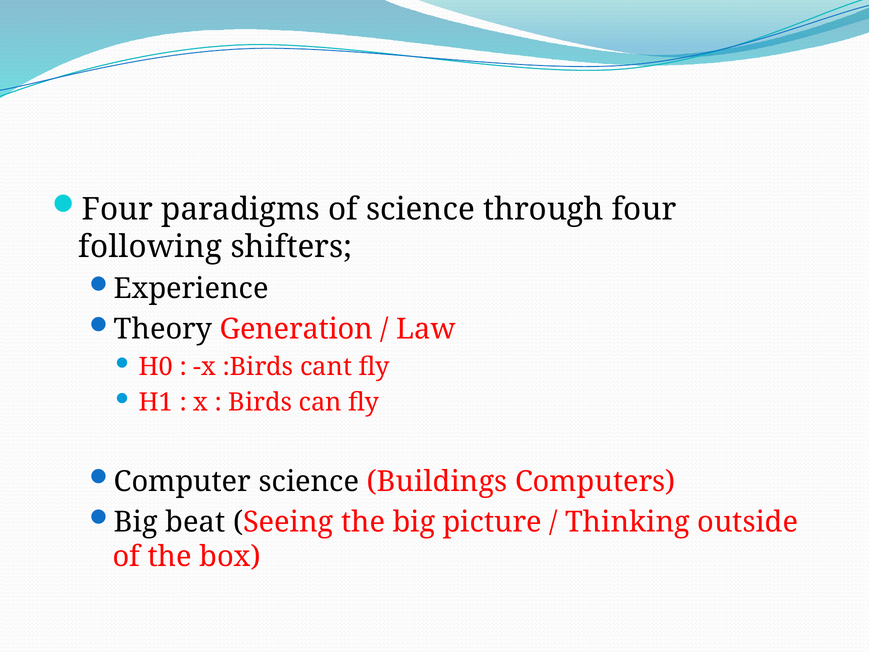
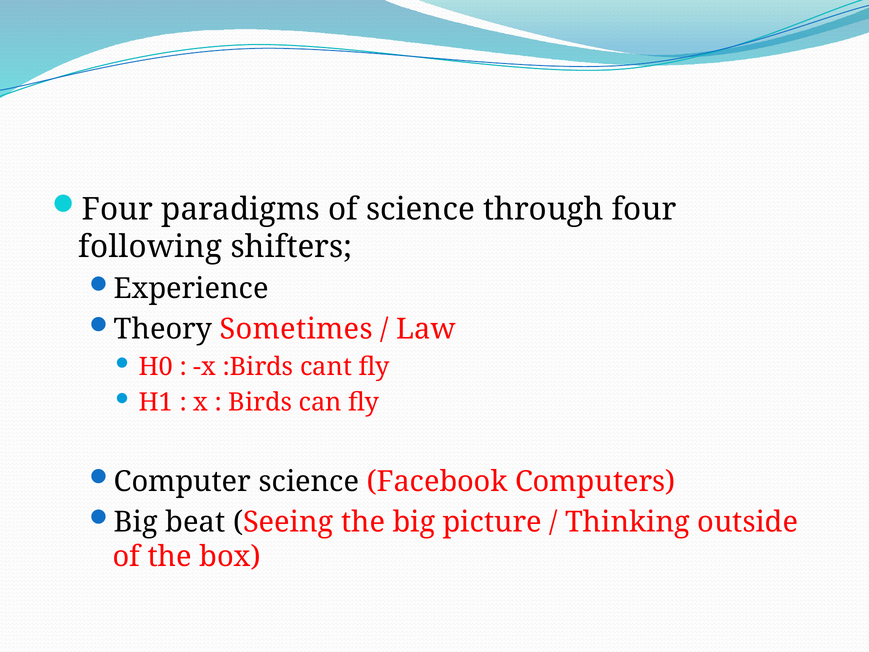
Generation: Generation -> Sometimes (296, 329)
Buildings: Buildings -> Facebook (437, 481)
